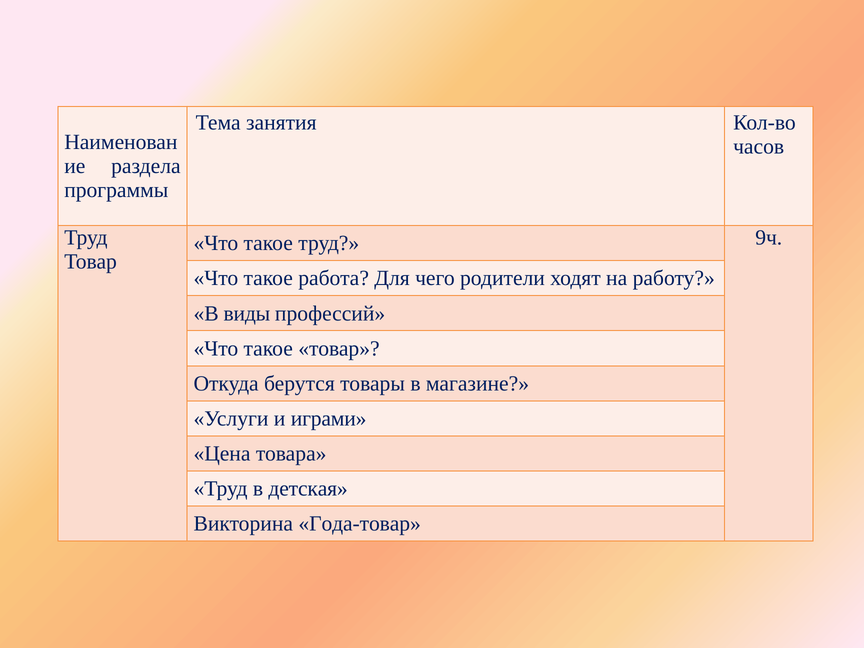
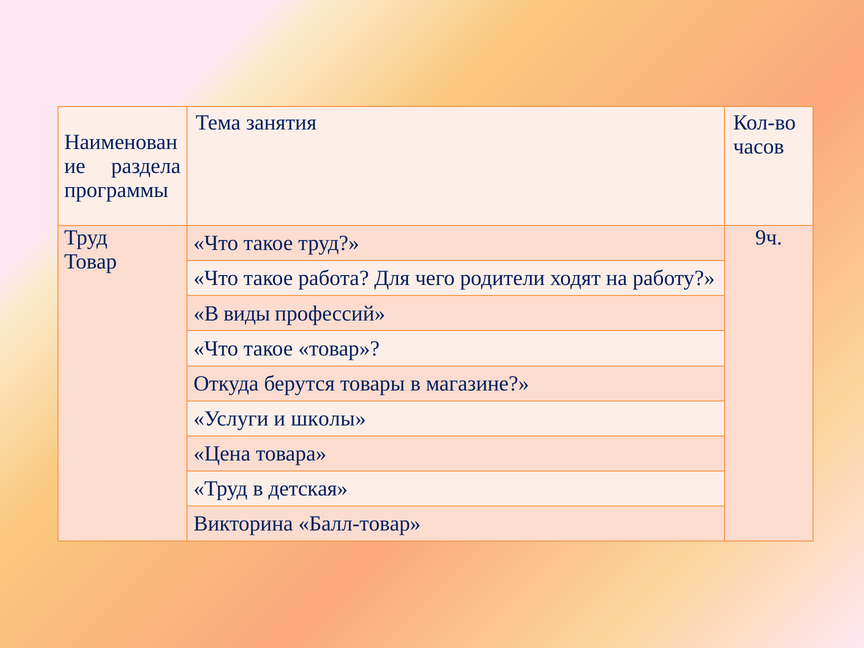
играми: играми -> школы (328, 419)
Года-товар: Года-товар -> Балл-товар (360, 524)
